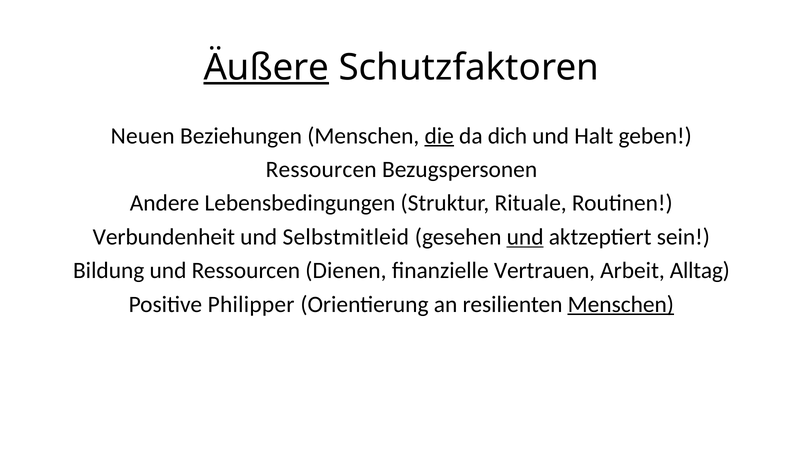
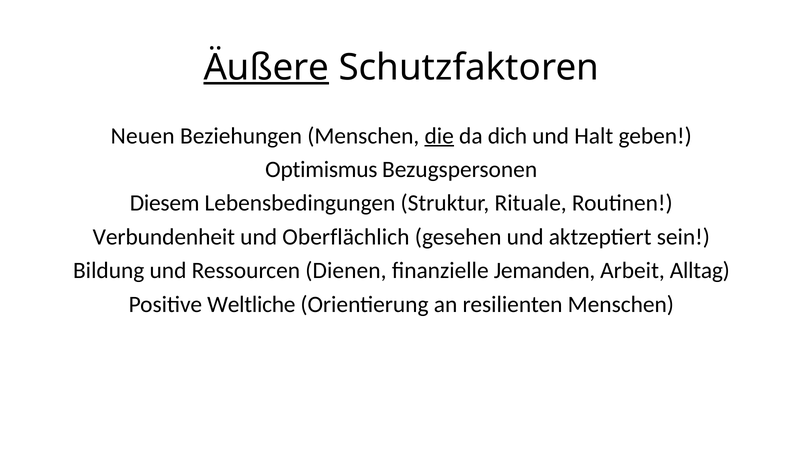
Ressourcen: Ressourcen -> Optimismus (321, 169)
Andere: Andere -> Diesem (165, 203)
Selbstmitleid: Selbstmitleid -> Oberflächlich (346, 237)
und underline: present -> none (525, 237)
Vertrauen: Vertrauen -> Jemanden (545, 270)
Philipper: Philipper -> Weltliche (251, 304)
Menschen underline: present -> none (621, 304)
